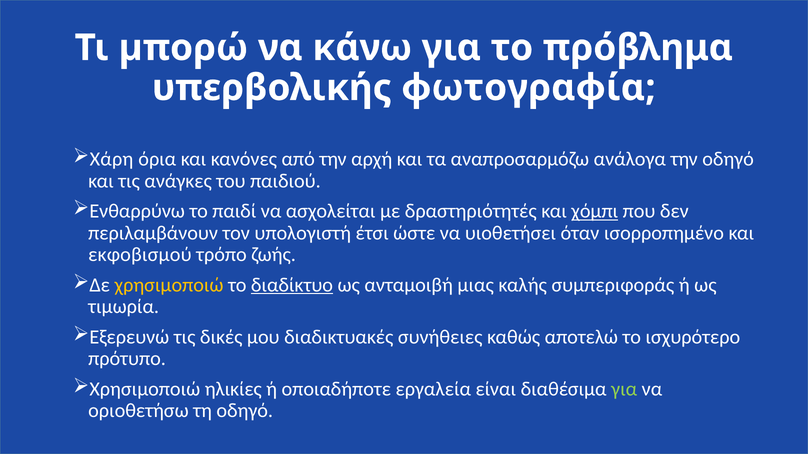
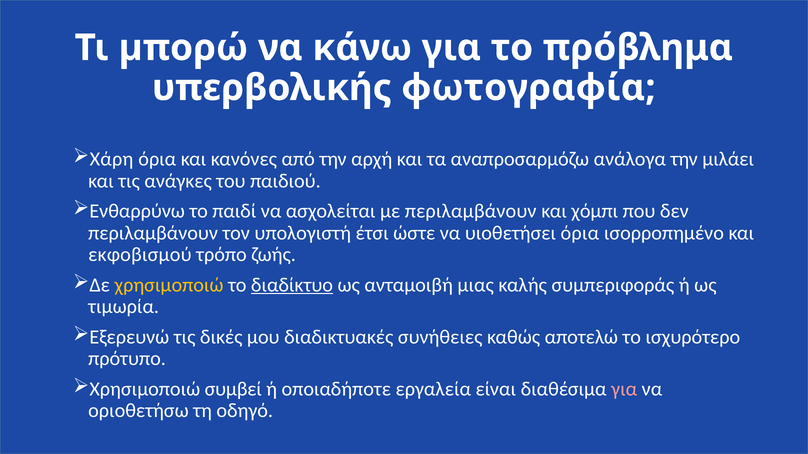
την οδηγό: οδηγό -> μιλάει (728, 159)
µε δραστηριότητές: δραστηριότητές -> περιλαμβάνουν (471, 211)
χόμπι underline: present -> none (595, 211)
υιοθετήσει όταν: όταν -> όρια (580, 233)
ηλικίες: ηλικίες -> συμβεί (233, 389)
για colour: light green -> pink (624, 389)
